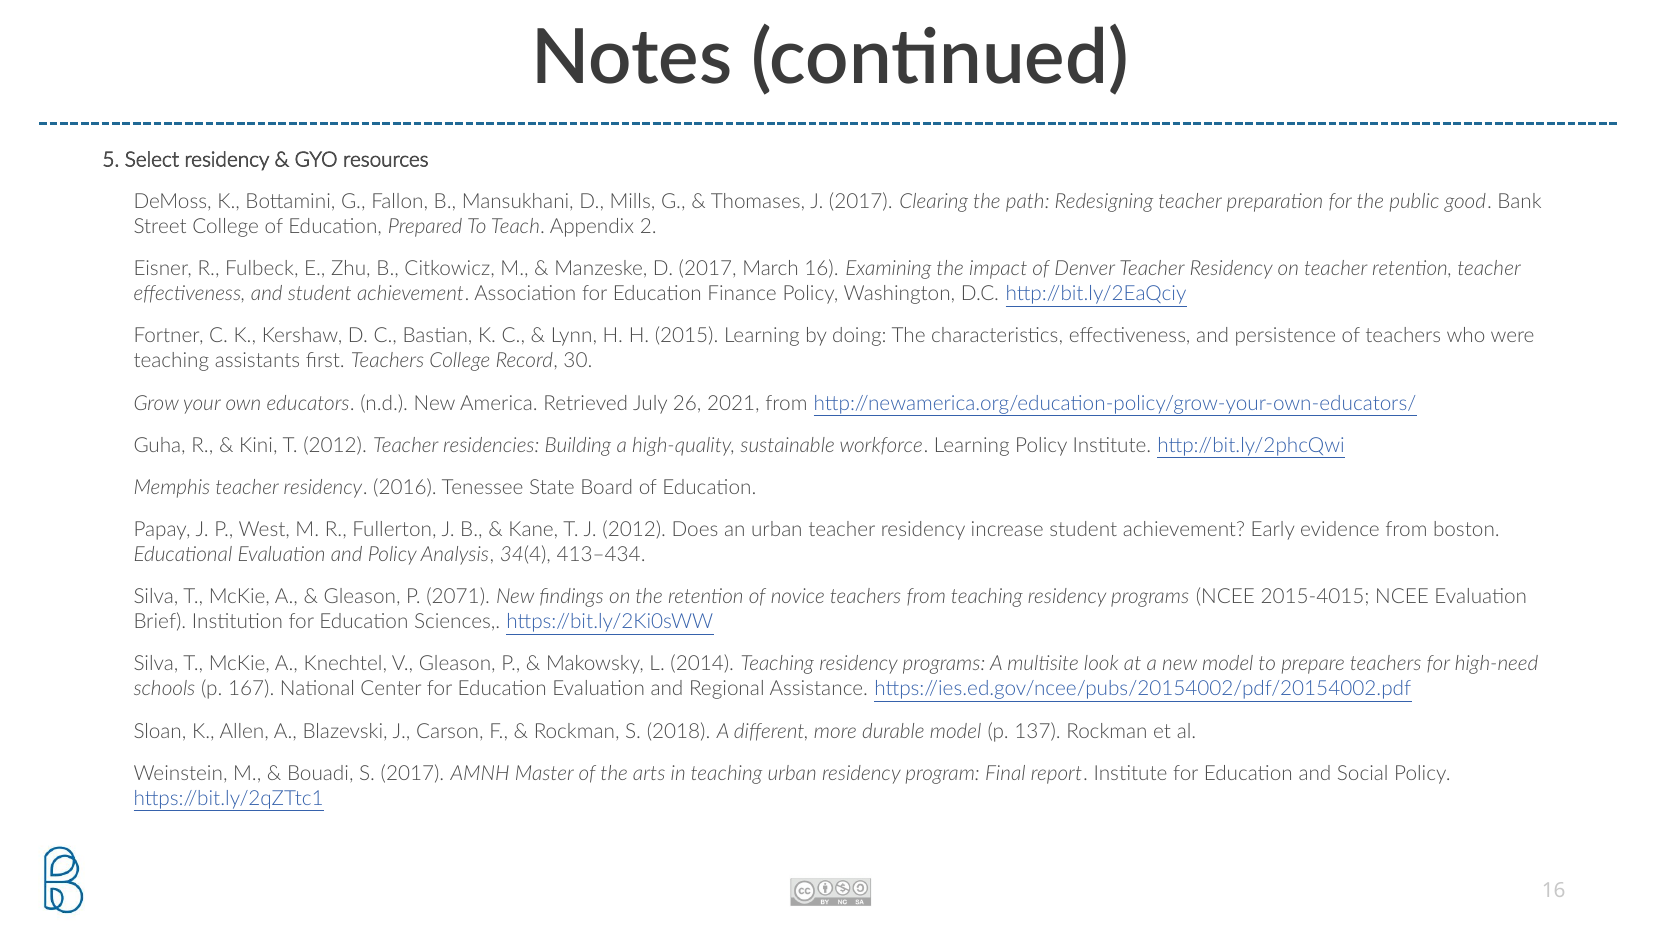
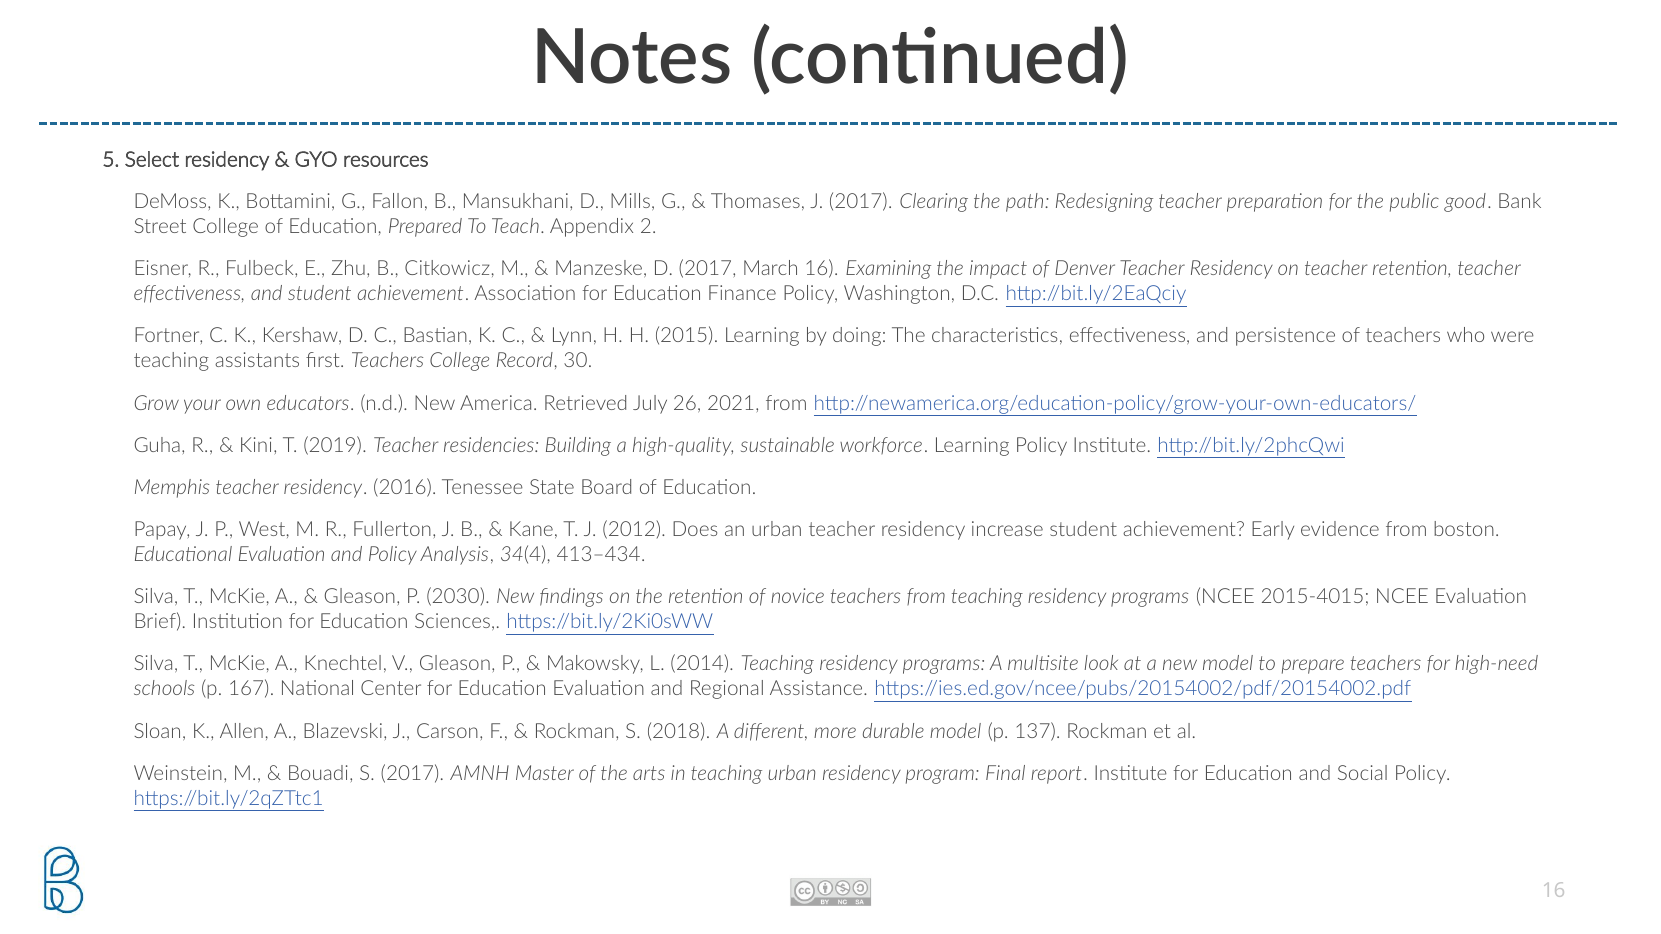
T 2012: 2012 -> 2019 (335, 446)
2071: 2071 -> 2030 (458, 597)
